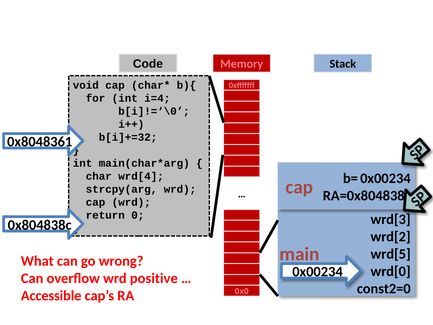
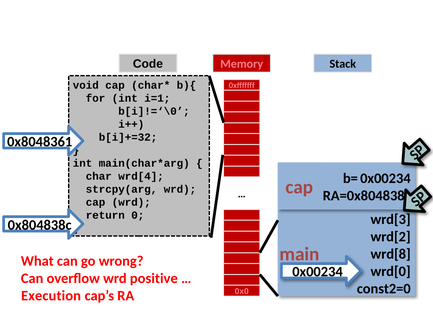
i=4: i=4 -> i=1 (157, 98)
wrd[5: wrd[5 -> wrd[8 (391, 254)
Accessible: Accessible -> Execution (51, 295)
